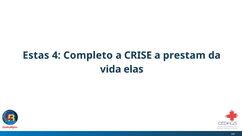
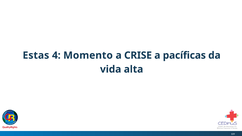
Completo: Completo -> Momento (88, 55)
prestam: prestam -> pacíficas (184, 55)
elas: elas -> alta (134, 69)
